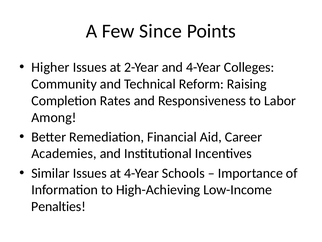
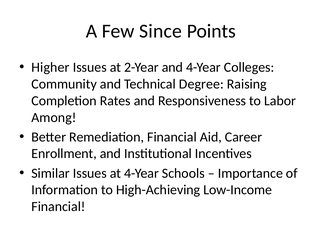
Reform: Reform -> Degree (201, 84)
Academies: Academies -> Enrollment (64, 153)
Penalties: Penalties -> Financial (58, 206)
